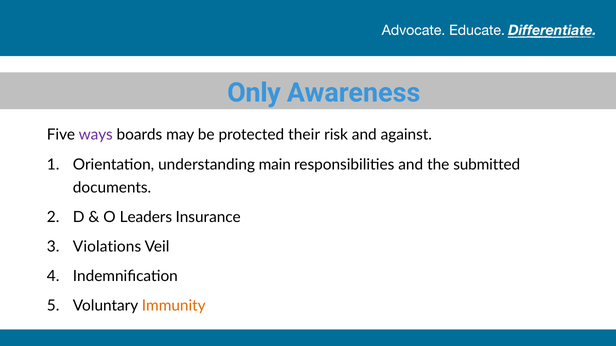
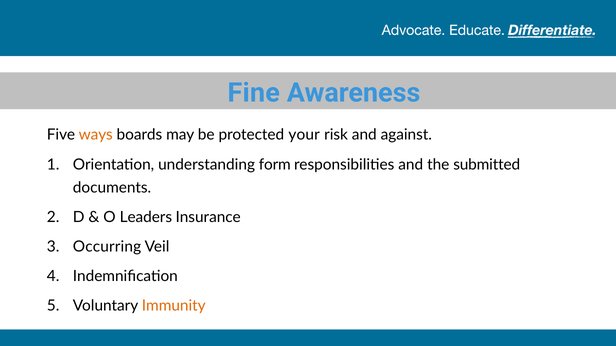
Only: Only -> Fine (254, 93)
ways colour: purple -> orange (96, 135)
their: their -> your (304, 135)
main: main -> form (275, 165)
Violations: Violations -> Occurring (107, 247)
